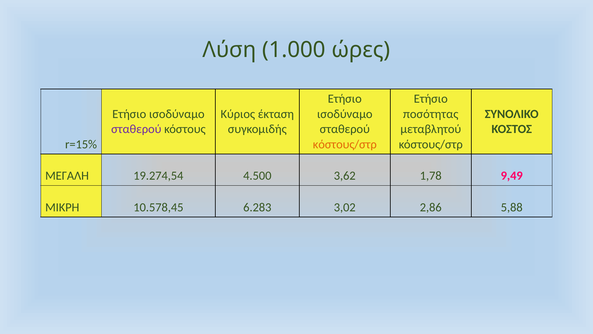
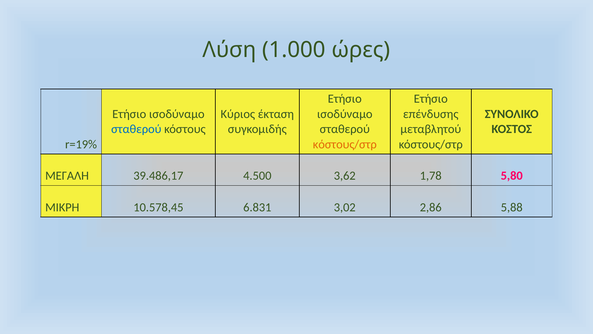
ποσότητας: ποσότητας -> επένδυσης (431, 114)
σταθερού colour: purple -> blue (136, 129)
r=15%: r=15% -> r=19% (81, 144)
19.274,54: 19.274,54 -> 39.486,17 (158, 176)
9,49: 9,49 -> 5,80 (512, 176)
6.283: 6.283 -> 6.831 (257, 207)
